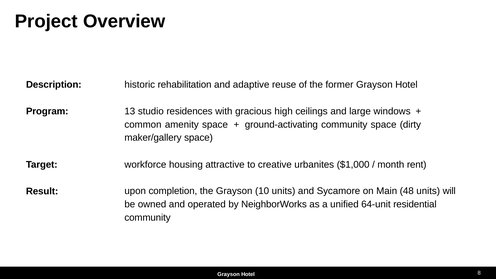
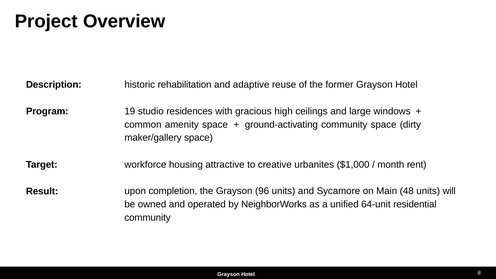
13: 13 -> 19 (130, 111)
10: 10 -> 96 (262, 191)
